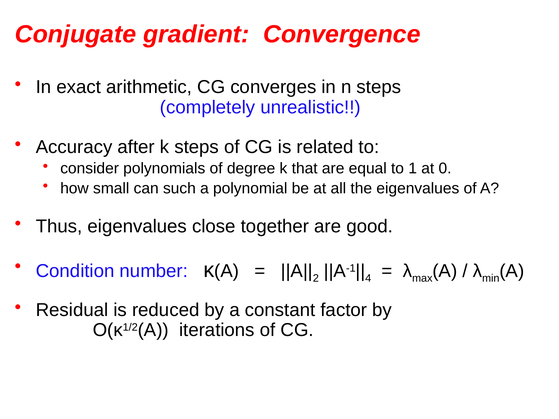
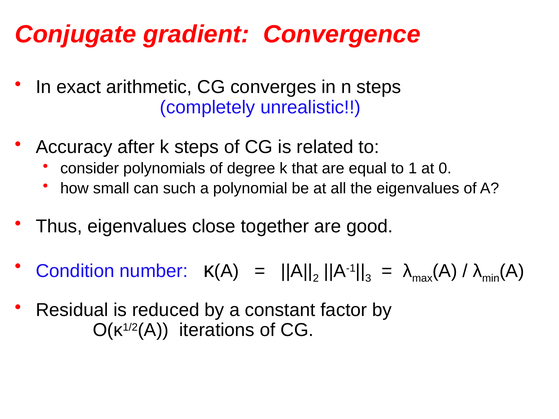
4: 4 -> 3 (368, 279)
